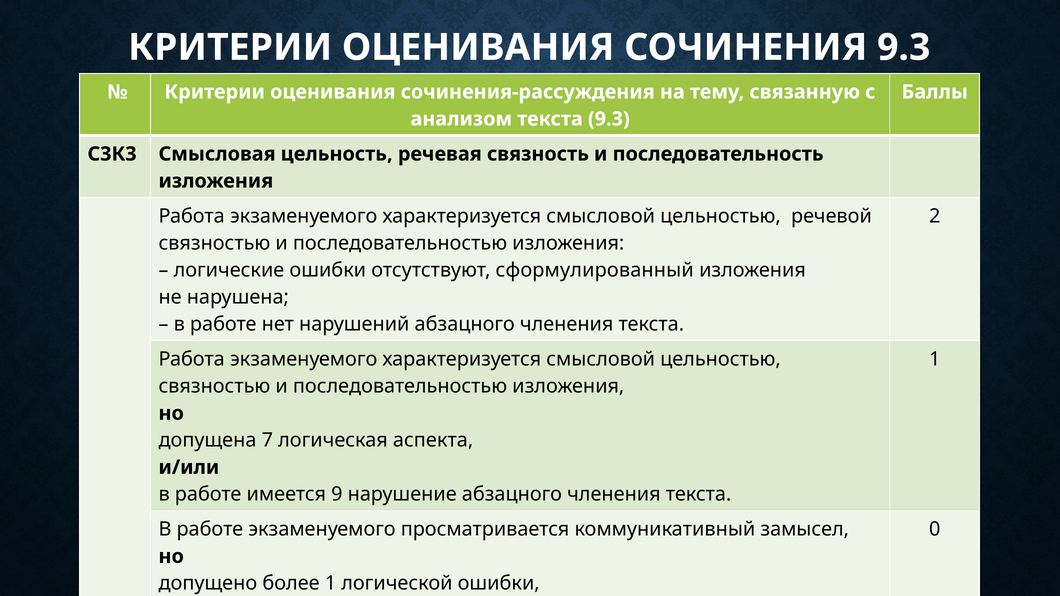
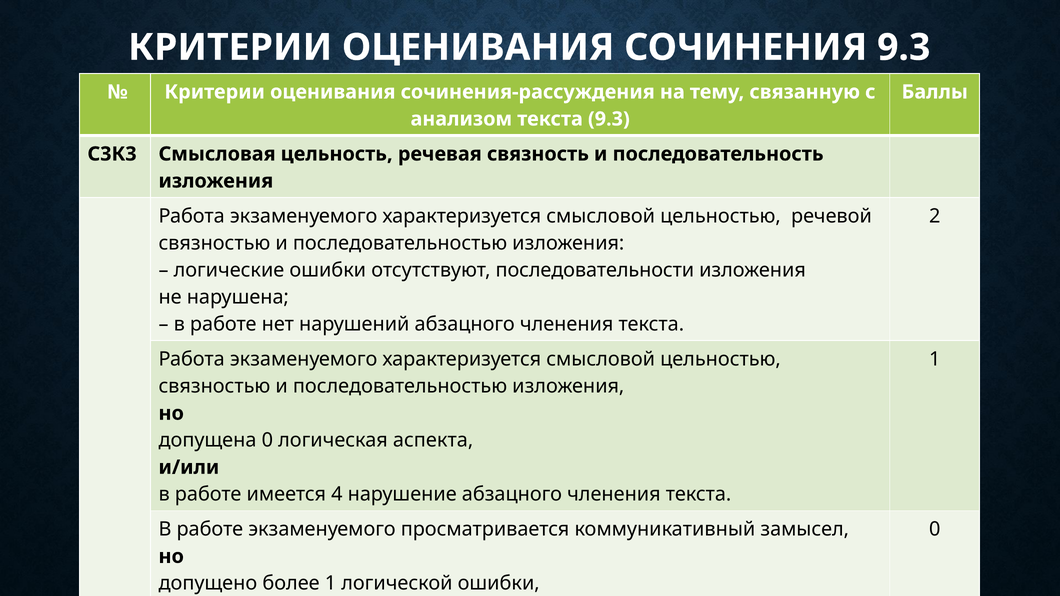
сформулированный: сформулированный -> последовательности (595, 270)
допущена 7: 7 -> 0 (267, 440)
9: 9 -> 4 (337, 495)
